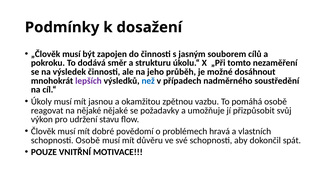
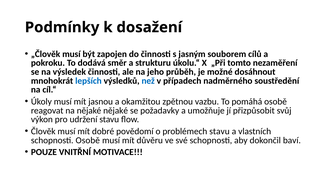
lepších colour: purple -> blue (88, 81)
problémech hravá: hravá -> stavu (219, 132)
spát: spát -> baví (292, 141)
